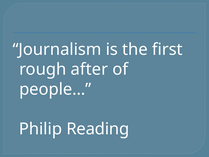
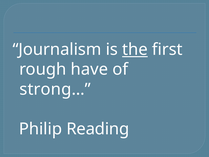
the underline: none -> present (135, 49)
after: after -> have (89, 69)
people…: people… -> strong… (55, 89)
